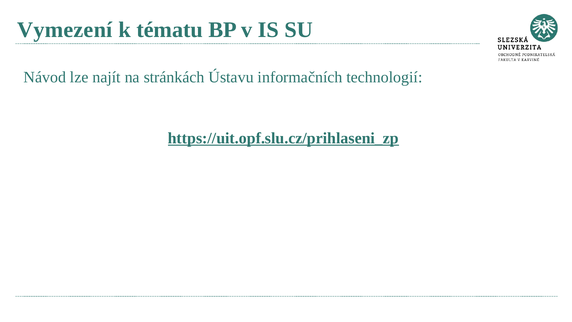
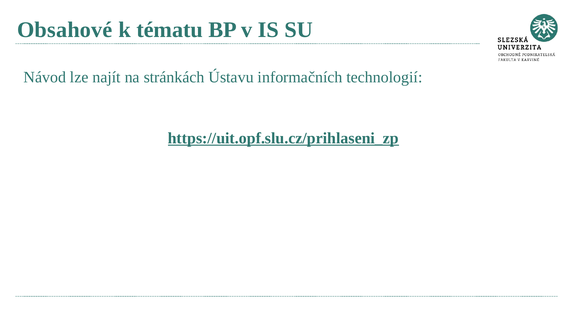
Vymezení: Vymezení -> Obsahové (65, 30)
